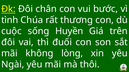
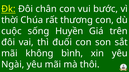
tình: tình -> thời (10, 20)
lòng: lòng -> bình (72, 54)
